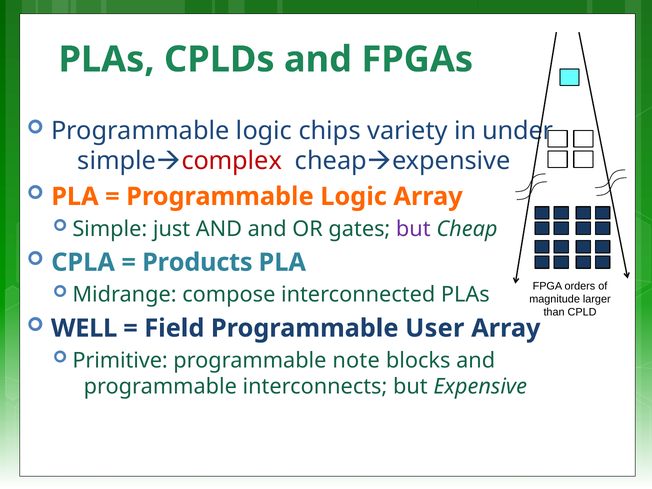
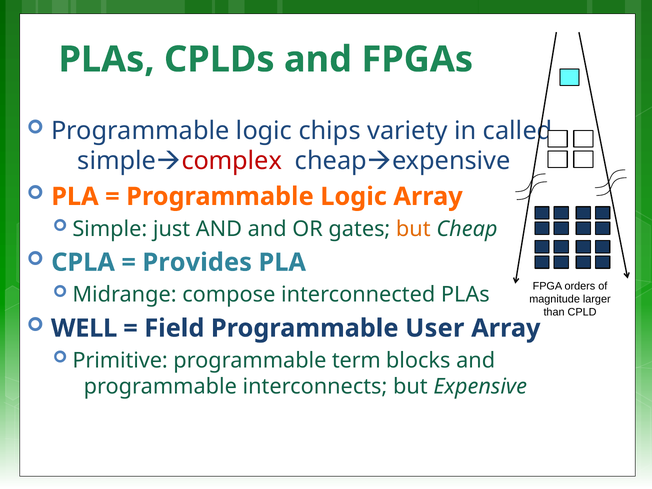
under: under -> called (518, 131)
but colour: purple -> orange (413, 229)
Products: Products -> Provides (197, 262)
note: note -> term (356, 361)
